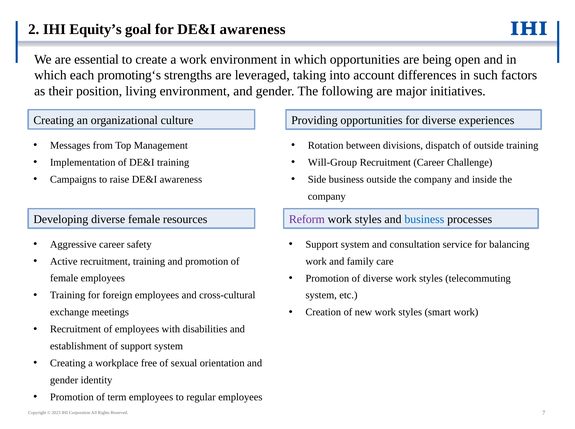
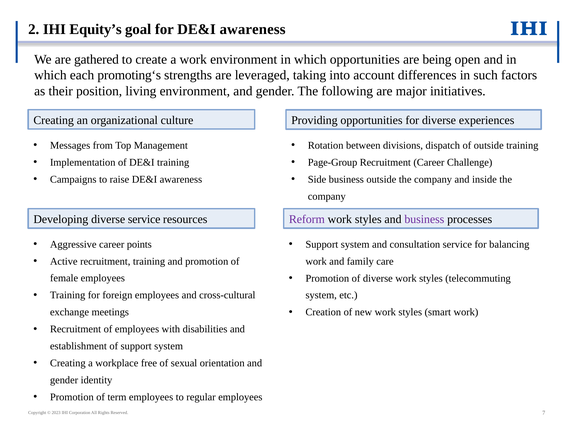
essential: essential -> gathered (97, 59)
Will-Group: Will-Group -> Page-Group (333, 162)
diverse female: female -> service (144, 219)
business colour: blue -> purple (424, 219)
safety: safety -> points (139, 244)
